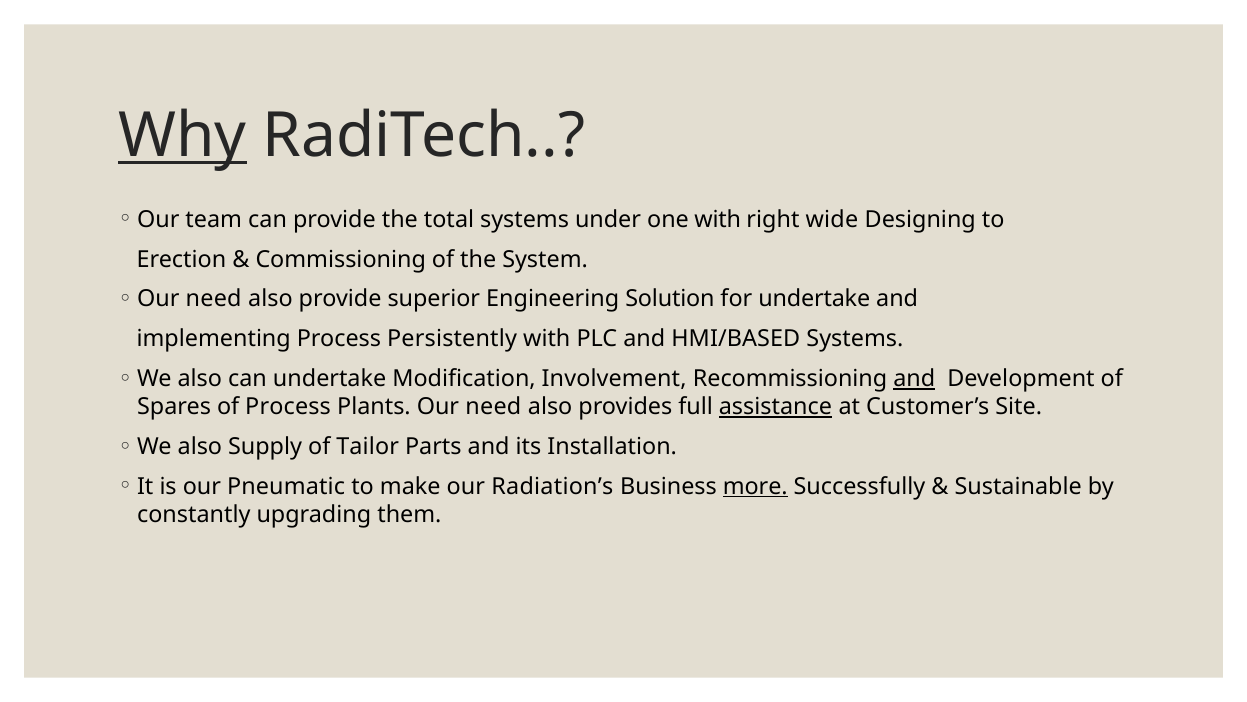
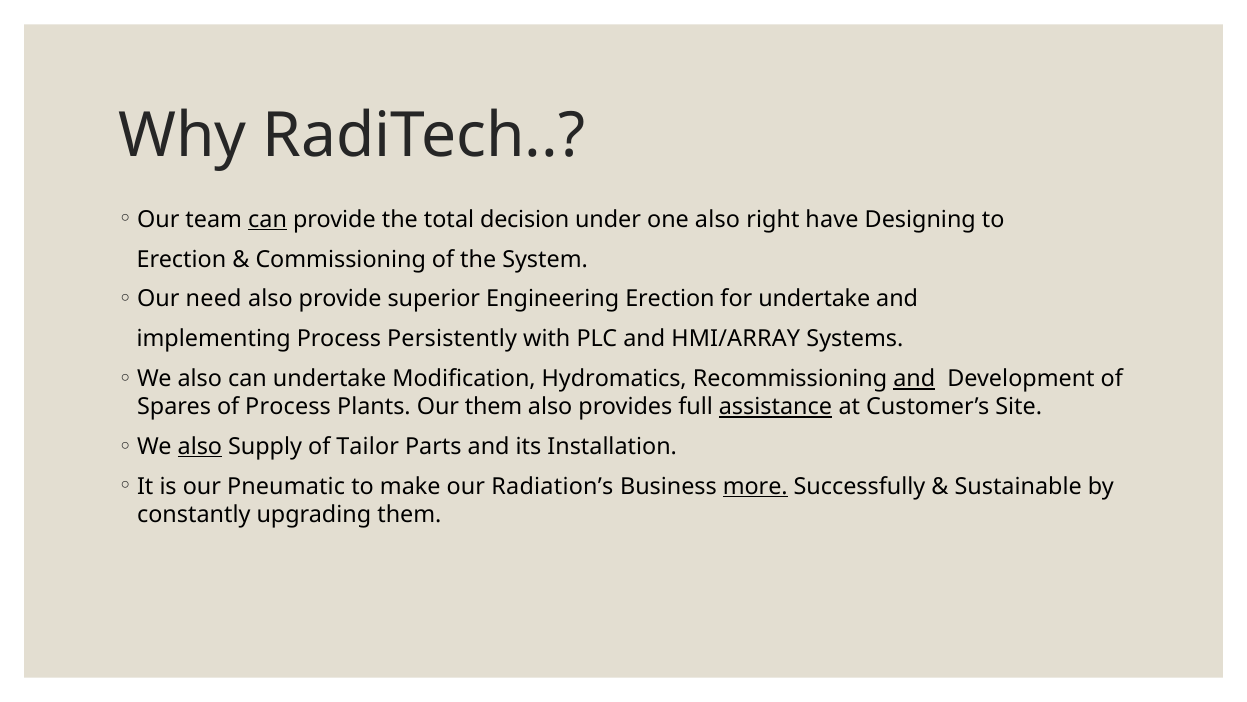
Why underline: present -> none (183, 135)
can underline: none -> present (268, 219)
total systems: systems -> decision (525, 219)
one with: with -> also (718, 219)
wide: wide -> have (832, 219)
Engineering Solution: Solution -> Erection (670, 299)
HMI/BASED: HMI/BASED -> HMI/ARRAY (736, 339)
Involvement: Involvement -> Hydromatics (614, 378)
Plants Our need: need -> them (494, 407)
also underline: none -> present (200, 446)
